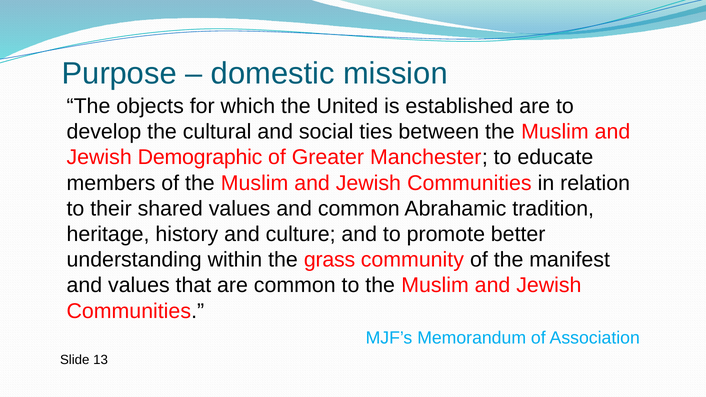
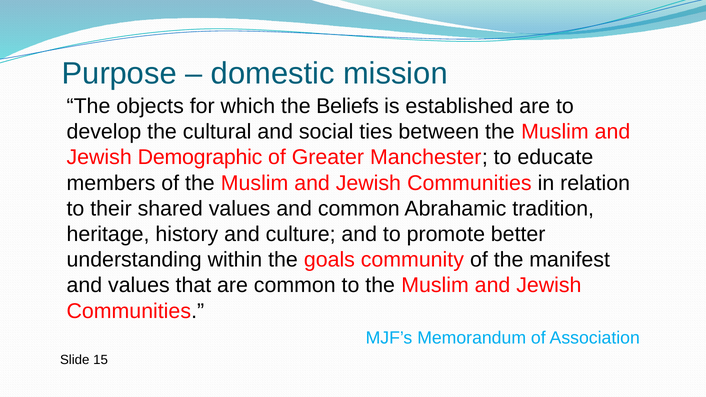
United: United -> Beliefs (348, 106)
grass: grass -> goals (329, 260)
13: 13 -> 15 (101, 360)
